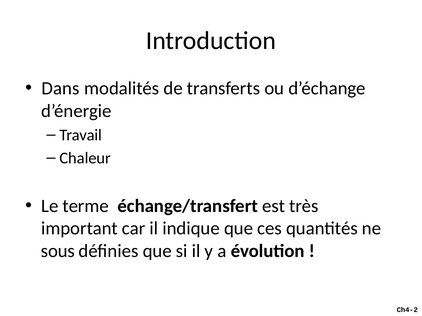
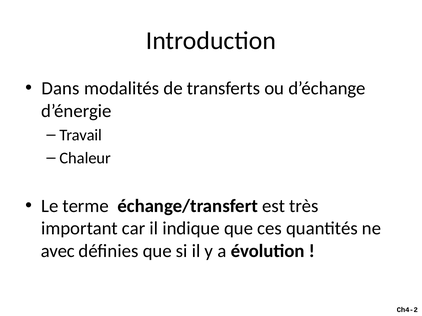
sous: sous -> avec (58, 251)
